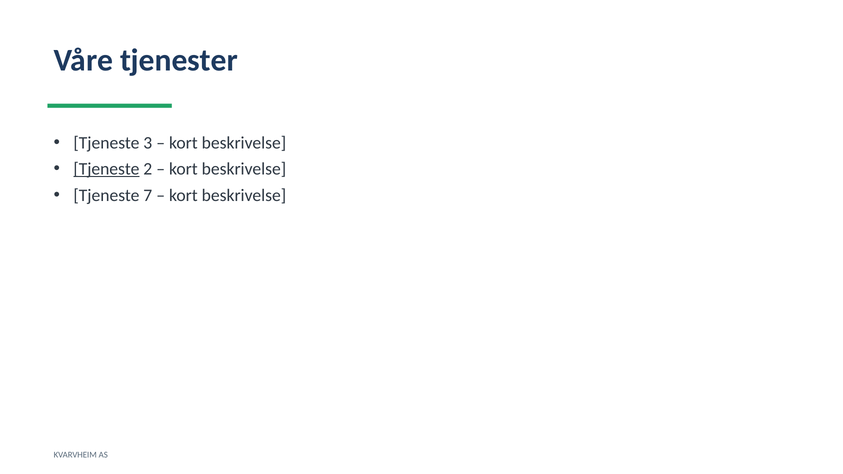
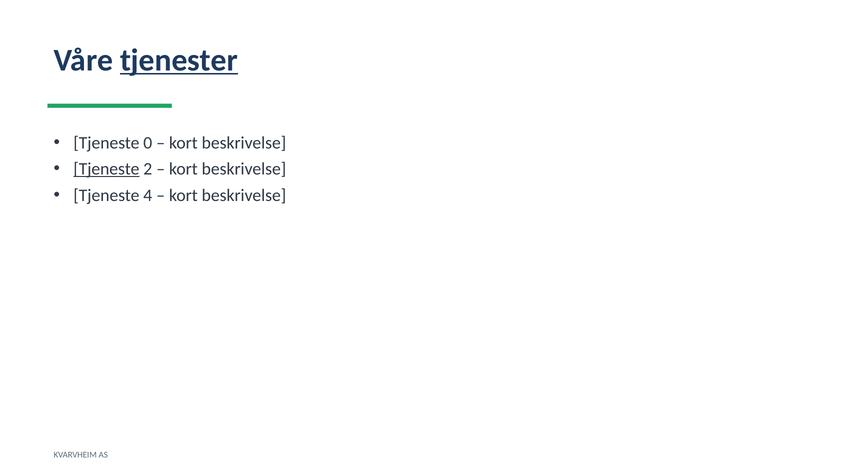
tjenester underline: none -> present (179, 60)
3: 3 -> 0 (148, 143)
7: 7 -> 4 (148, 195)
